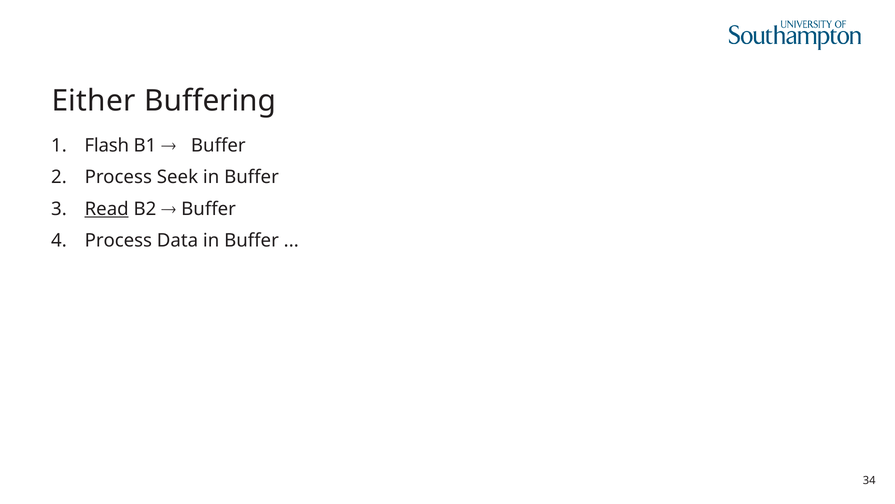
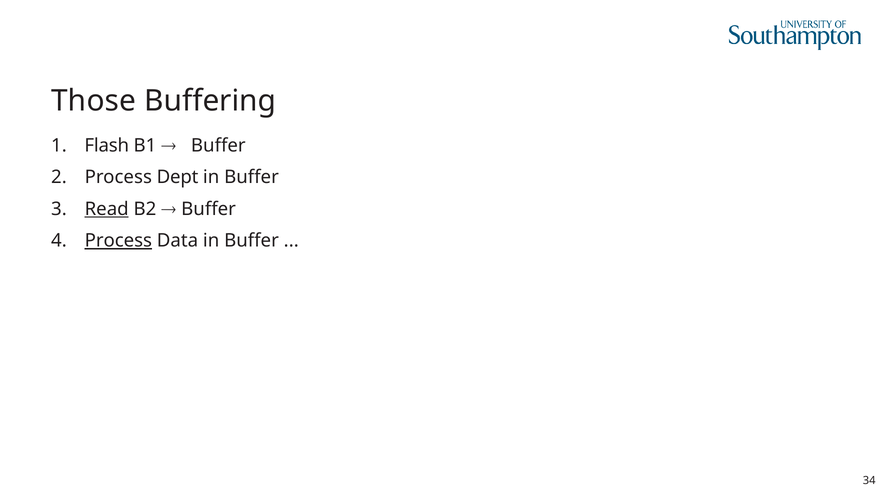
Either: Either -> Those (94, 101)
Seek: Seek -> Dept (178, 177)
Process underline: none -> present (118, 240)
